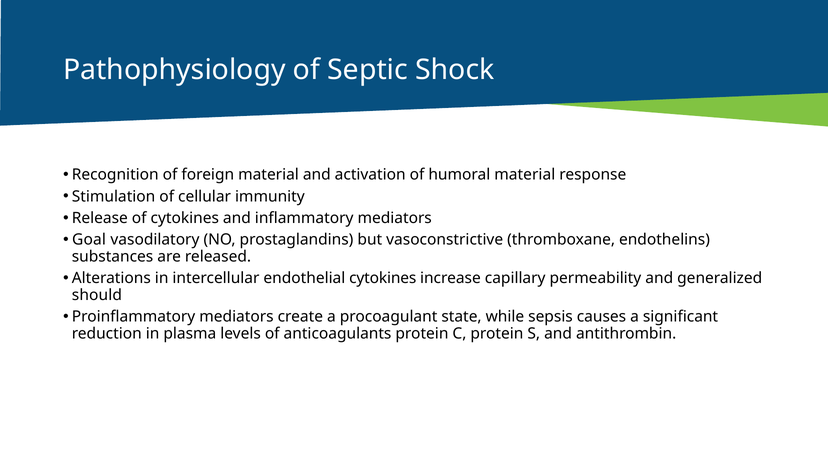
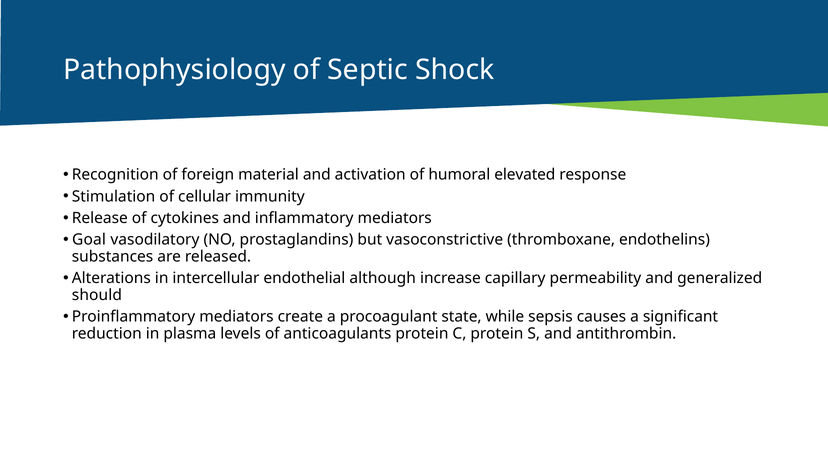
humoral material: material -> elevated (525, 175)
endothelial cytokines: cytokines -> although (383, 278)
